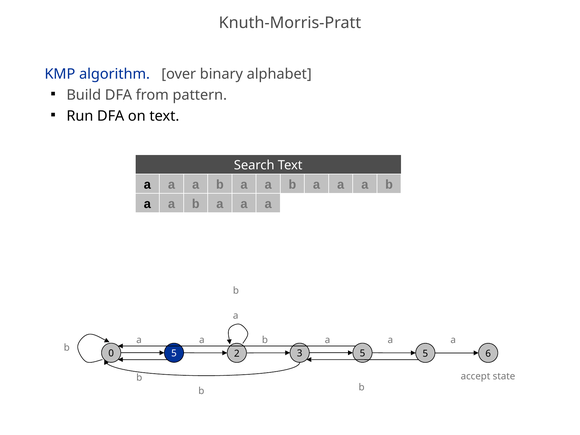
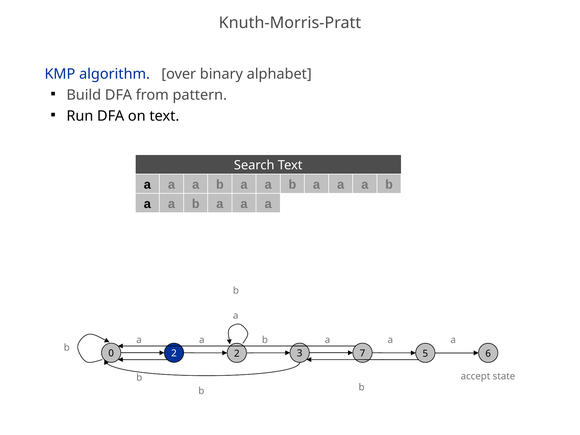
0 5: 5 -> 2 (174, 353)
3 5: 5 -> 7 (362, 353)
